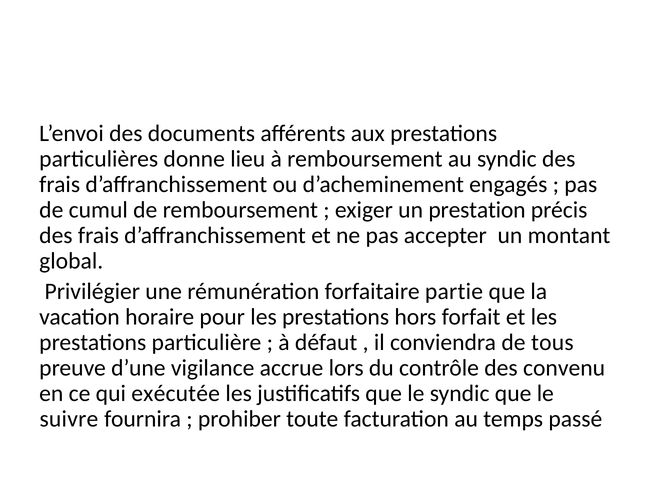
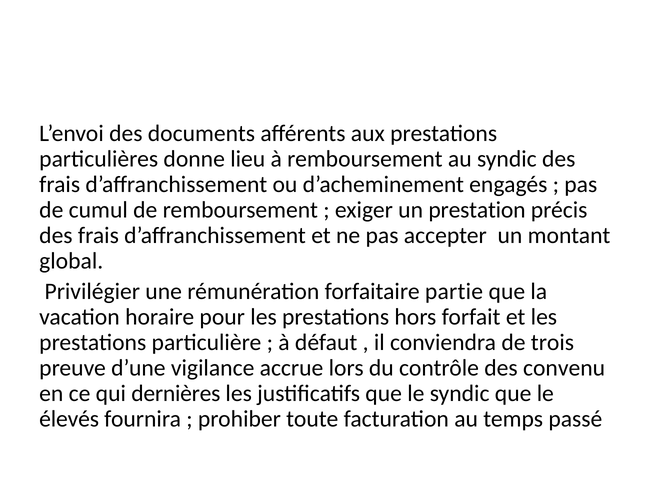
tous: tous -> trois (552, 343)
exécutée: exécutée -> dernières (176, 394)
suivre: suivre -> élevés (69, 419)
